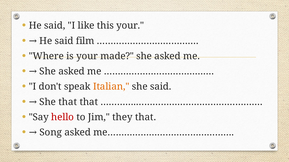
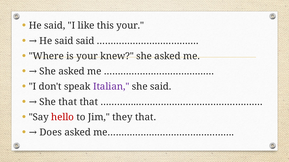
said film: film -> said (85, 41)
made: made -> knew (117, 56)
Italian colour: orange -> purple (111, 87)
Song: Song -> Does (51, 133)
